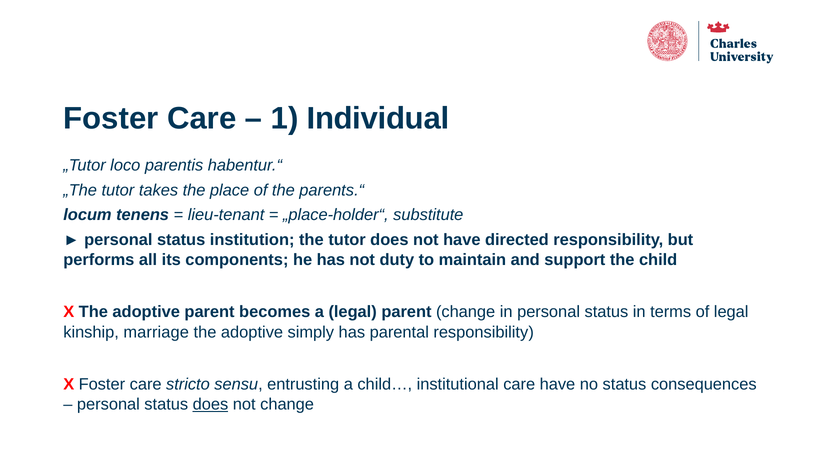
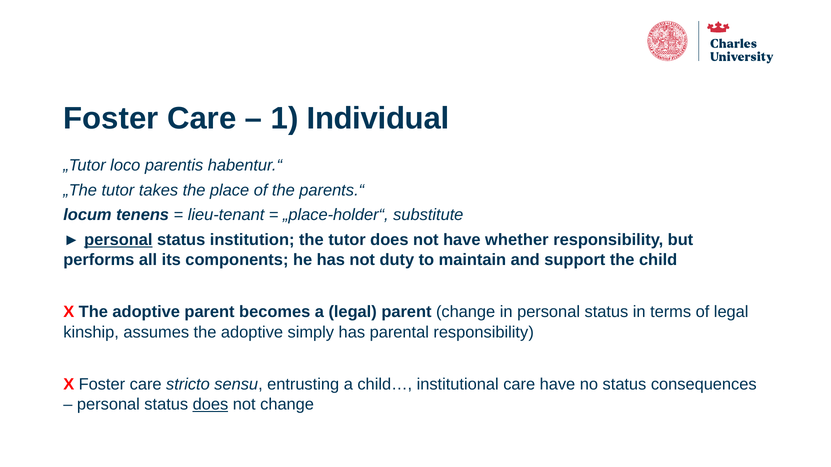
personal underline: none -> present (118, 240)
directed: directed -> whether (517, 240)
marriage: marriage -> assumes (156, 333)
